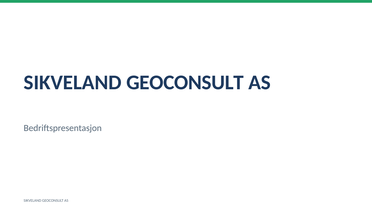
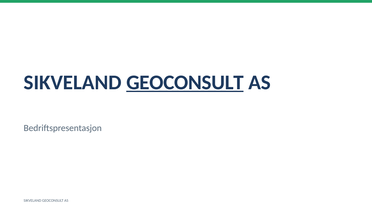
GEOCONSULT underline: none -> present (185, 83)
